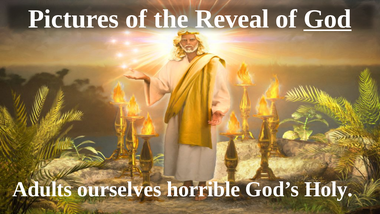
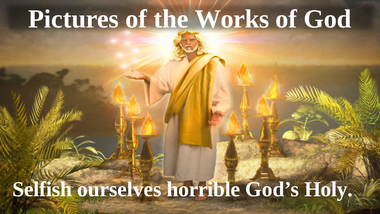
Reveal: Reveal -> Works (232, 19)
God underline: present -> none (328, 19)
Adults: Adults -> Selfish (42, 189)
